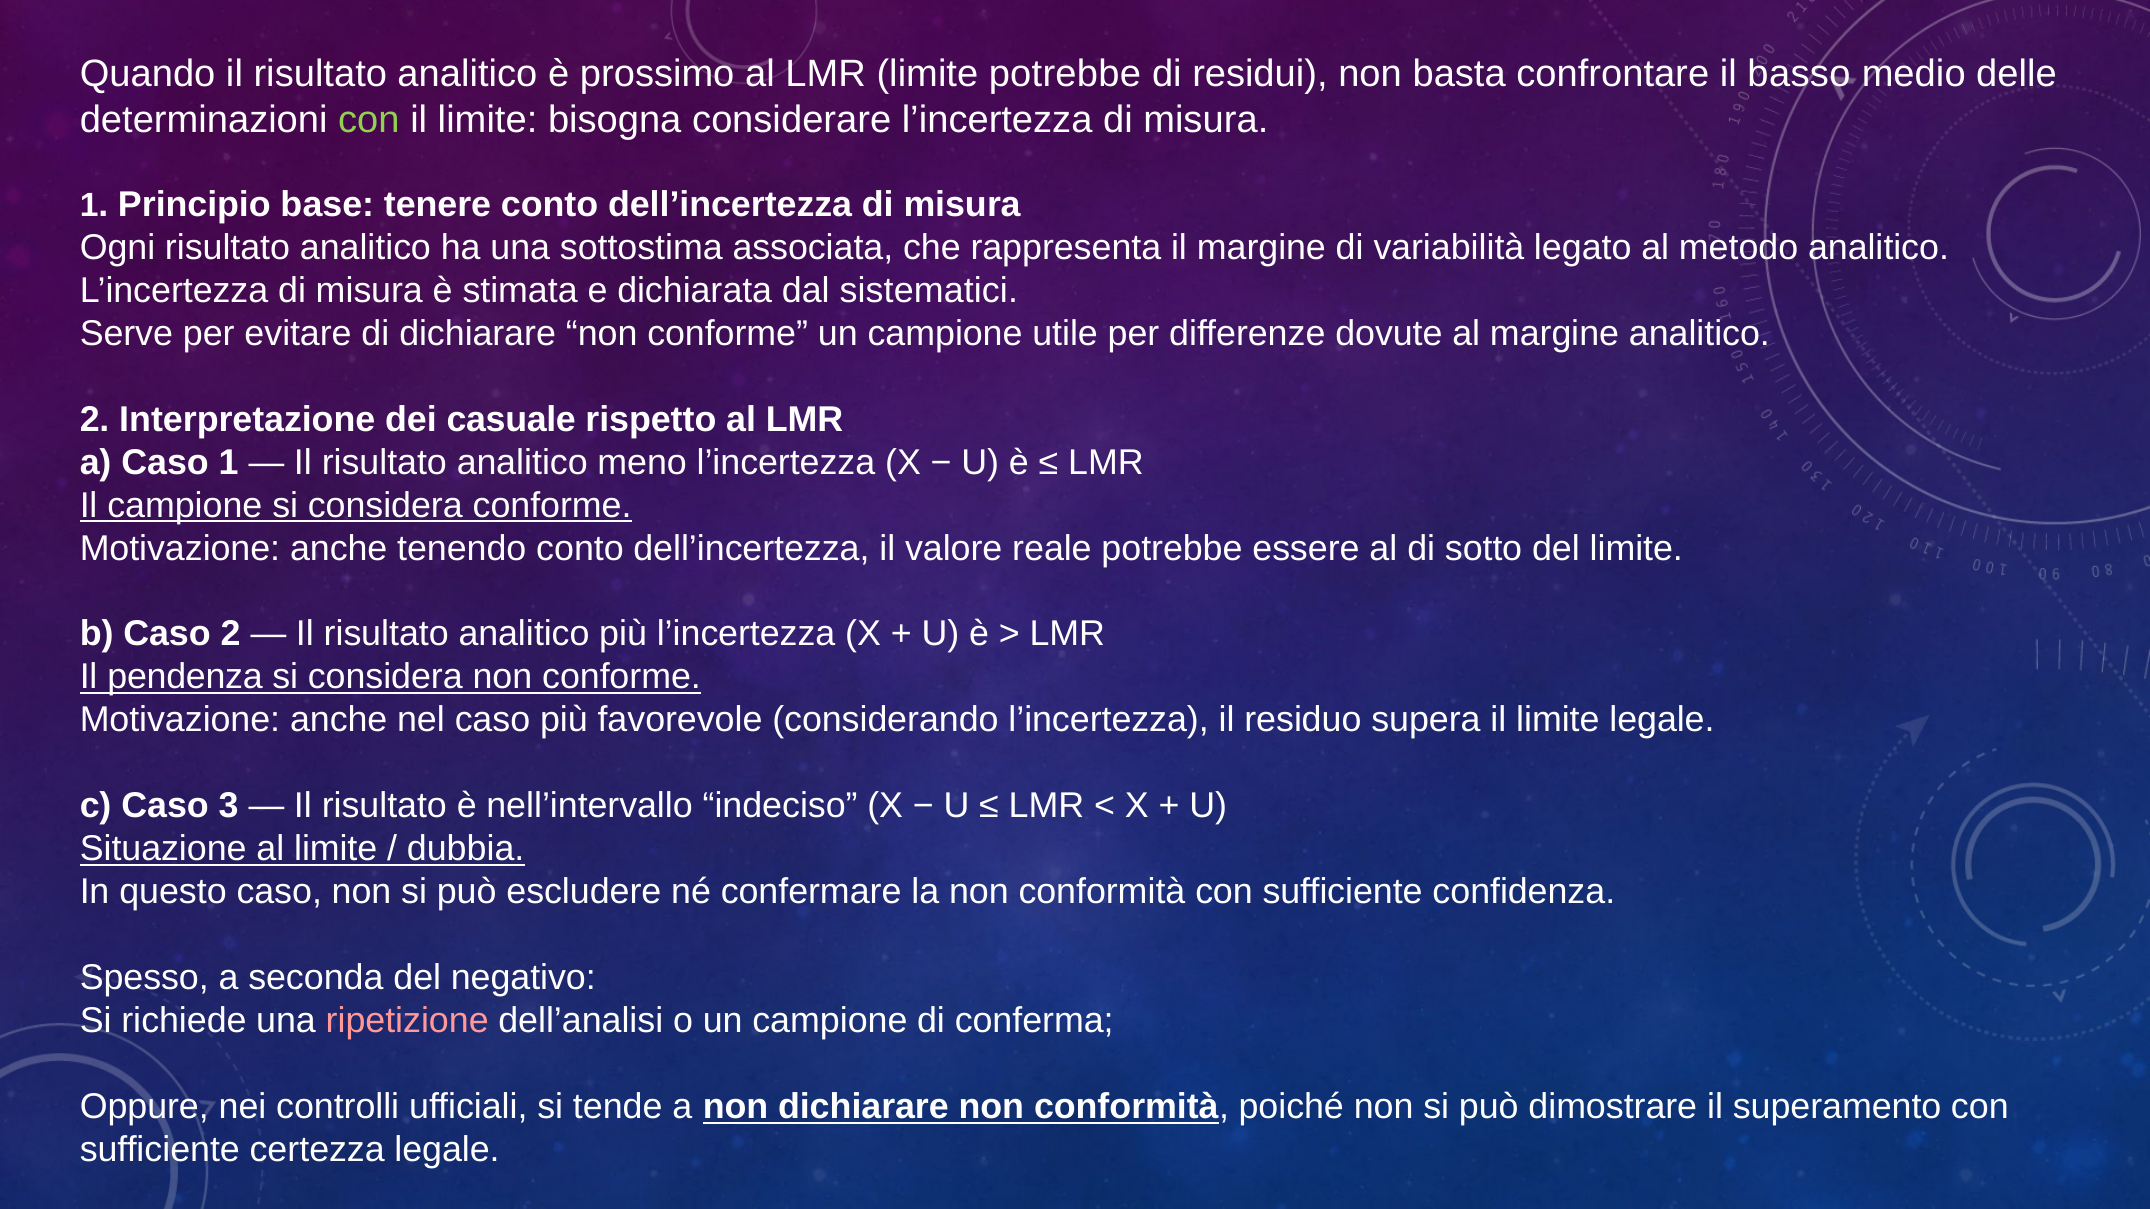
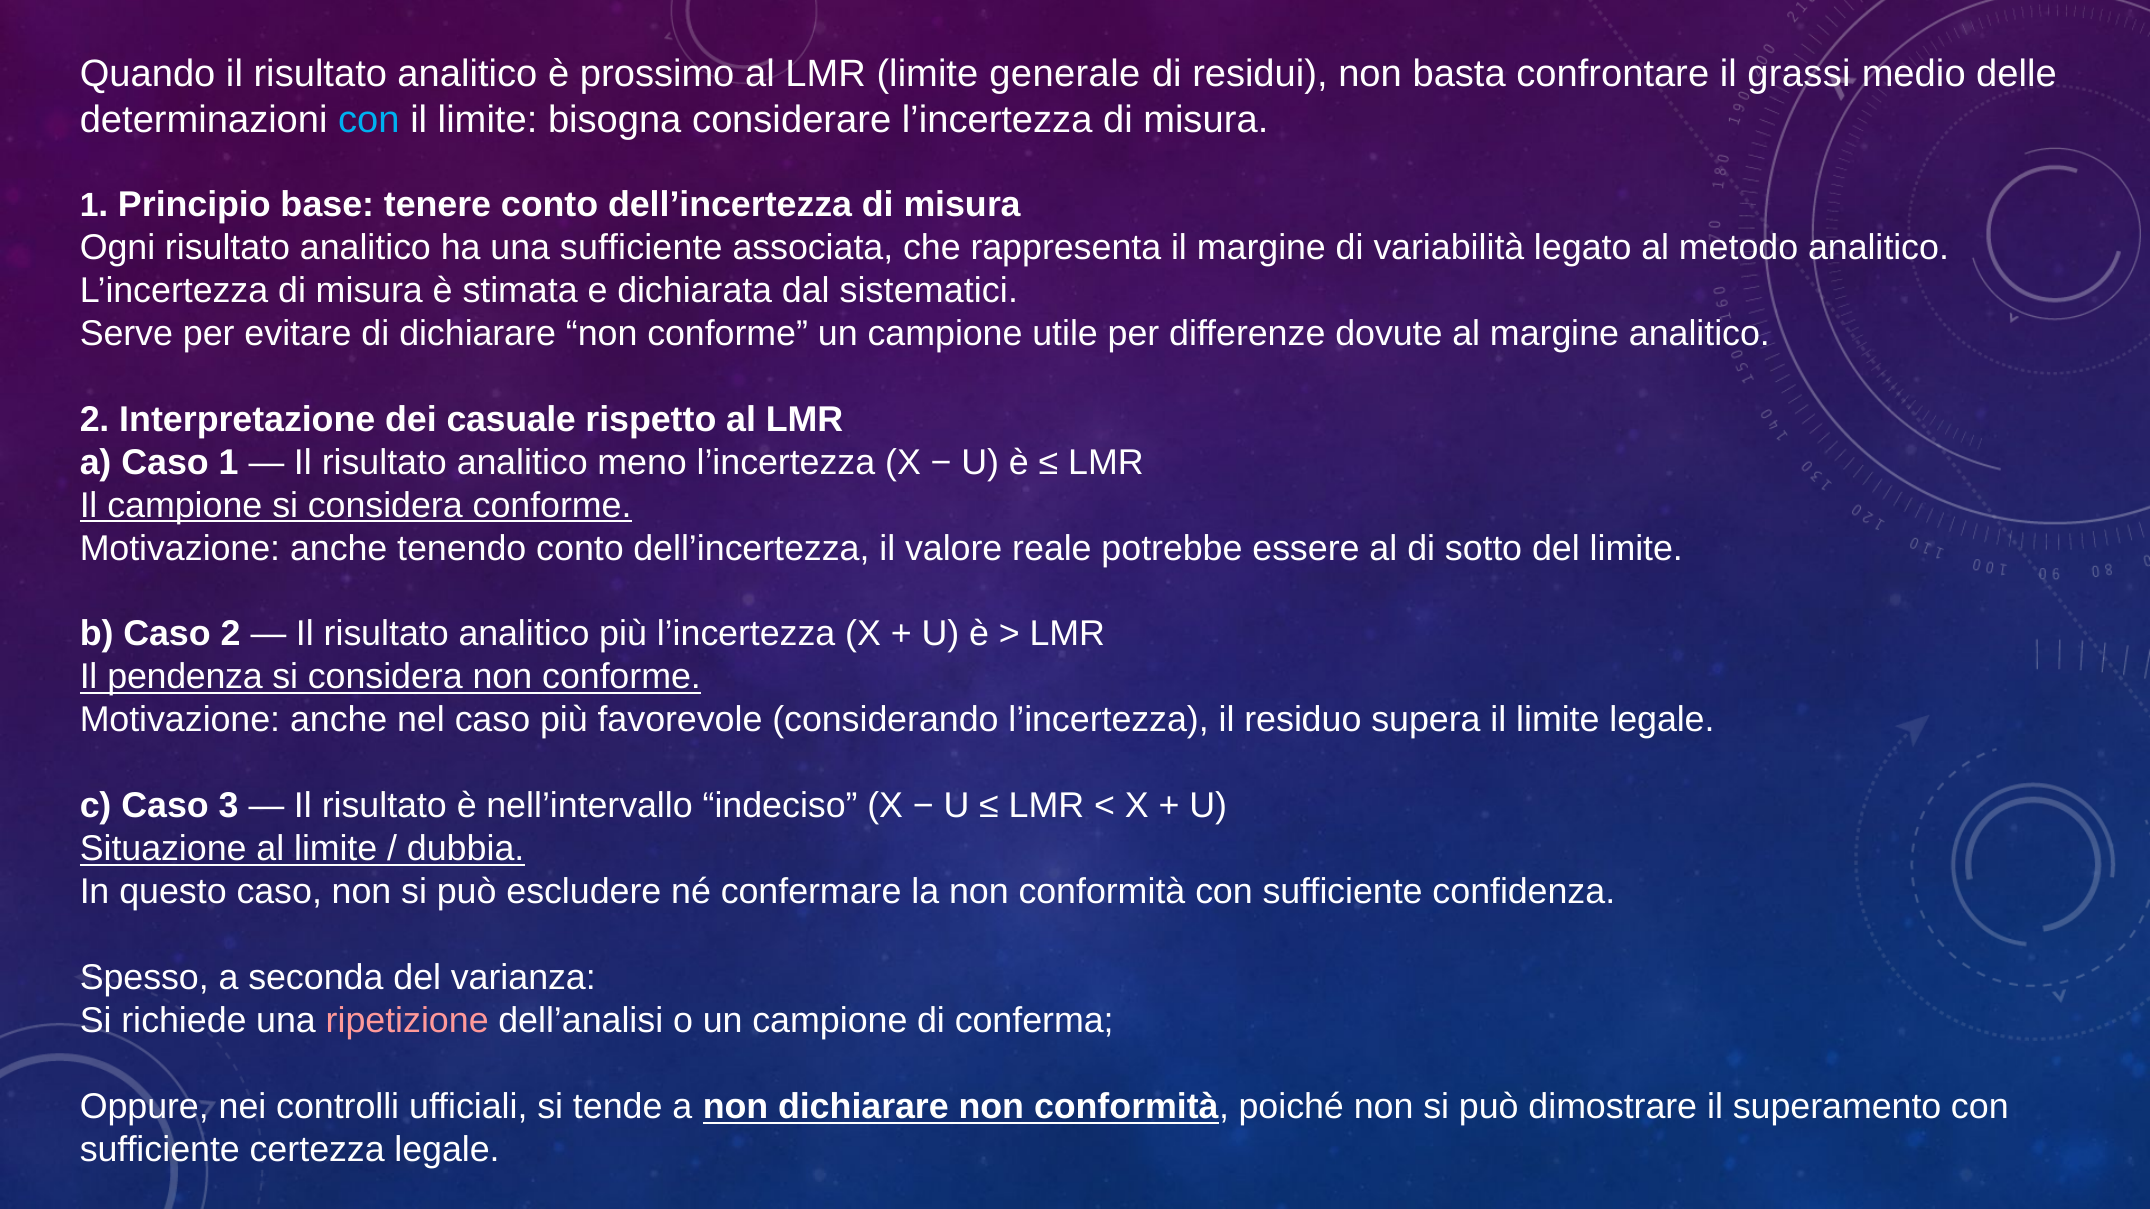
limite potrebbe: potrebbe -> generale (1065, 74)
basso: basso -> grassi (1799, 74)
con colour: light green -> light blue (369, 120)
una sottostima: sottostima -> sufficiente (641, 248)
negativo: negativo -> varianza (523, 978)
